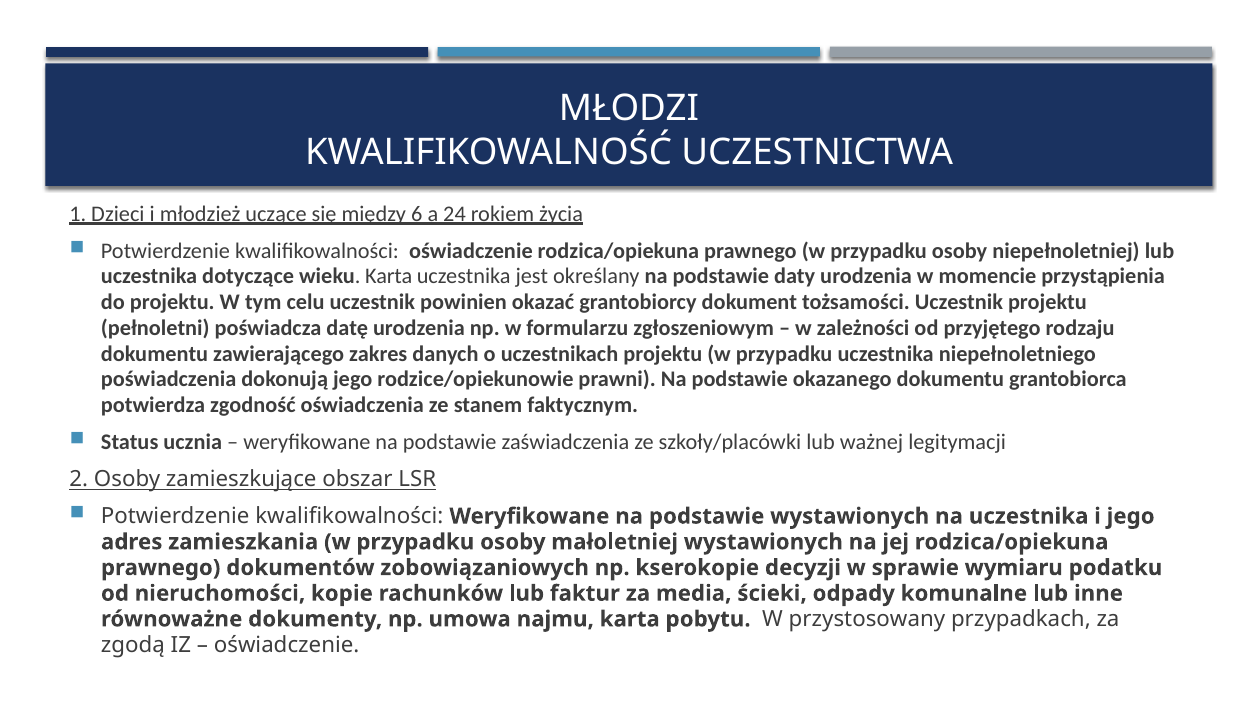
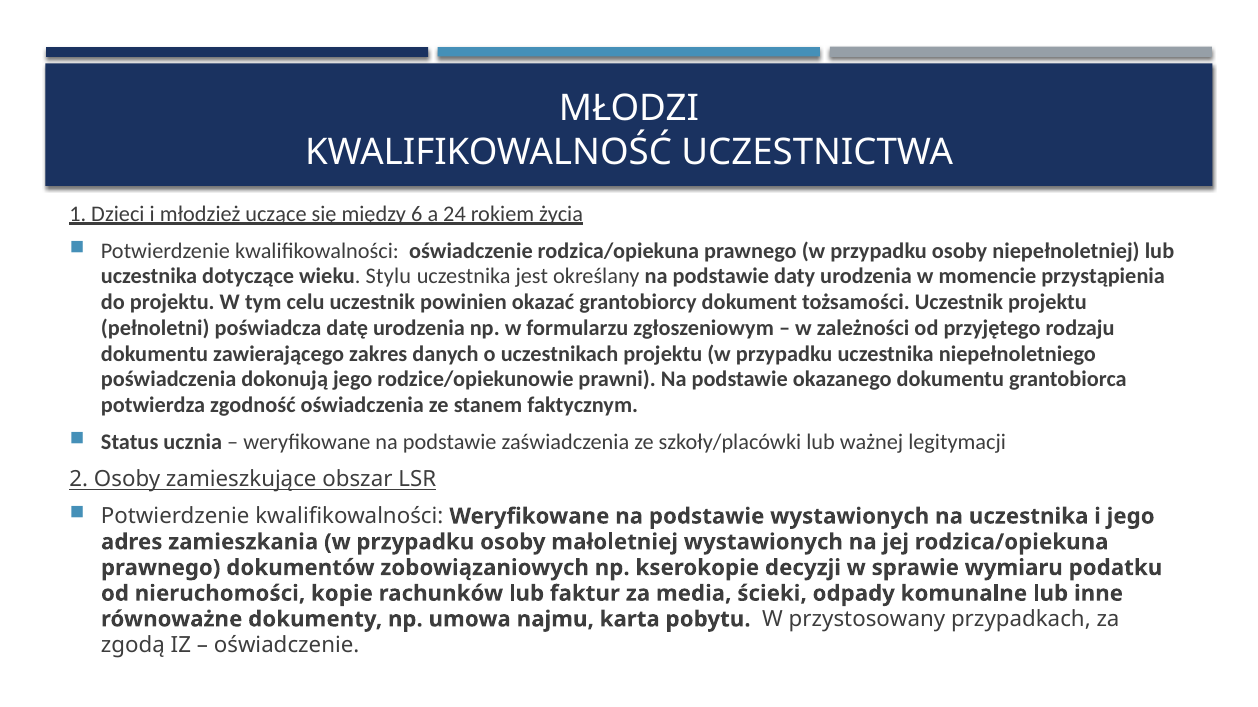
wieku Karta: Karta -> Stylu (388, 277)
